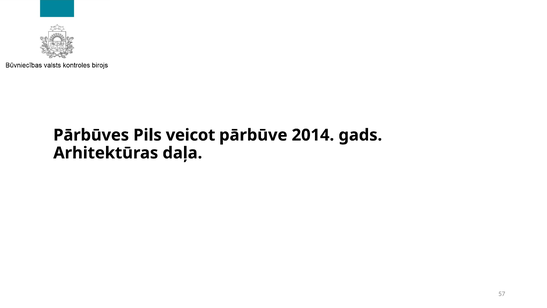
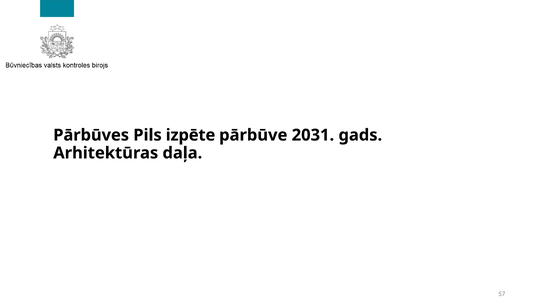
veicot: veicot -> izpēte (191, 135)
2014: 2014 -> 2031 (313, 135)
